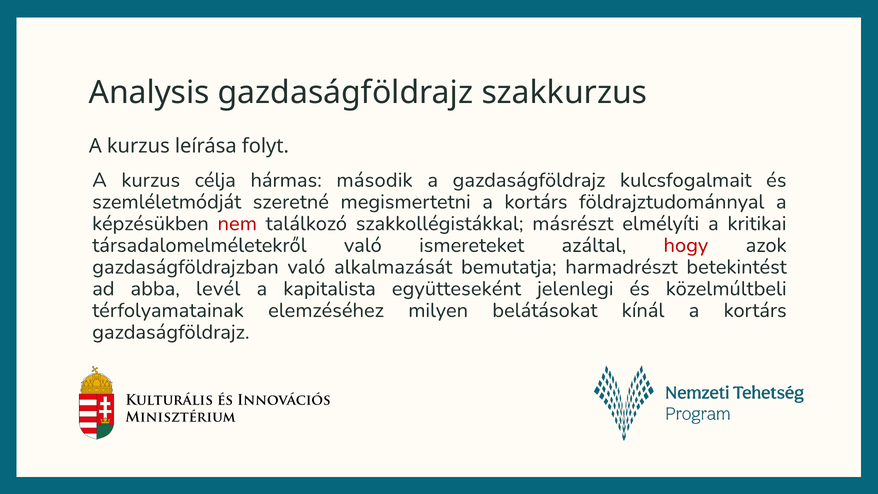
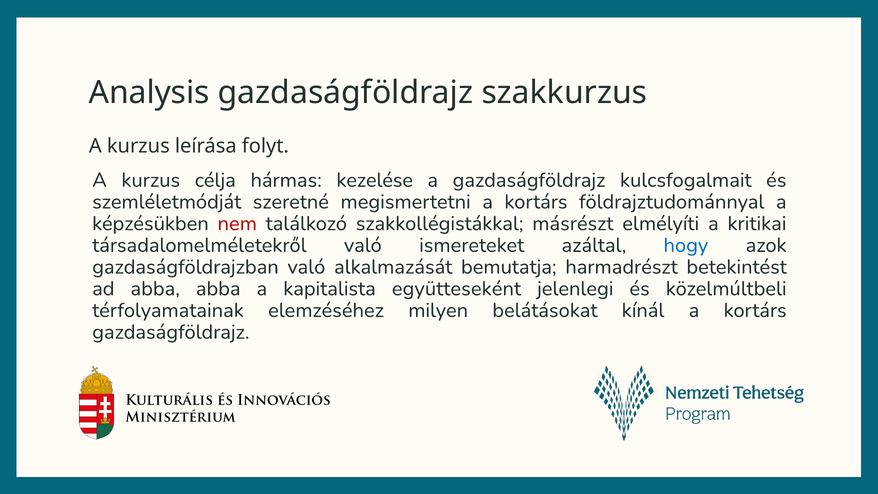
második: második -> kezelése (375, 180)
hogy colour: red -> blue (686, 245)
abba levél: levél -> abba (218, 289)
